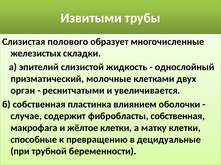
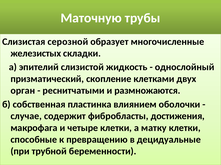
Извитыми: Извитыми -> Маточную (91, 18)
полового: полового -> серозной (68, 42)
молочные: молочные -> скопление (109, 79)
увеличивается: увеличивается -> размножаются (147, 91)
фибробласты собственная: собственная -> достижения (178, 117)
жёлтое: жёлтое -> четыре (83, 128)
